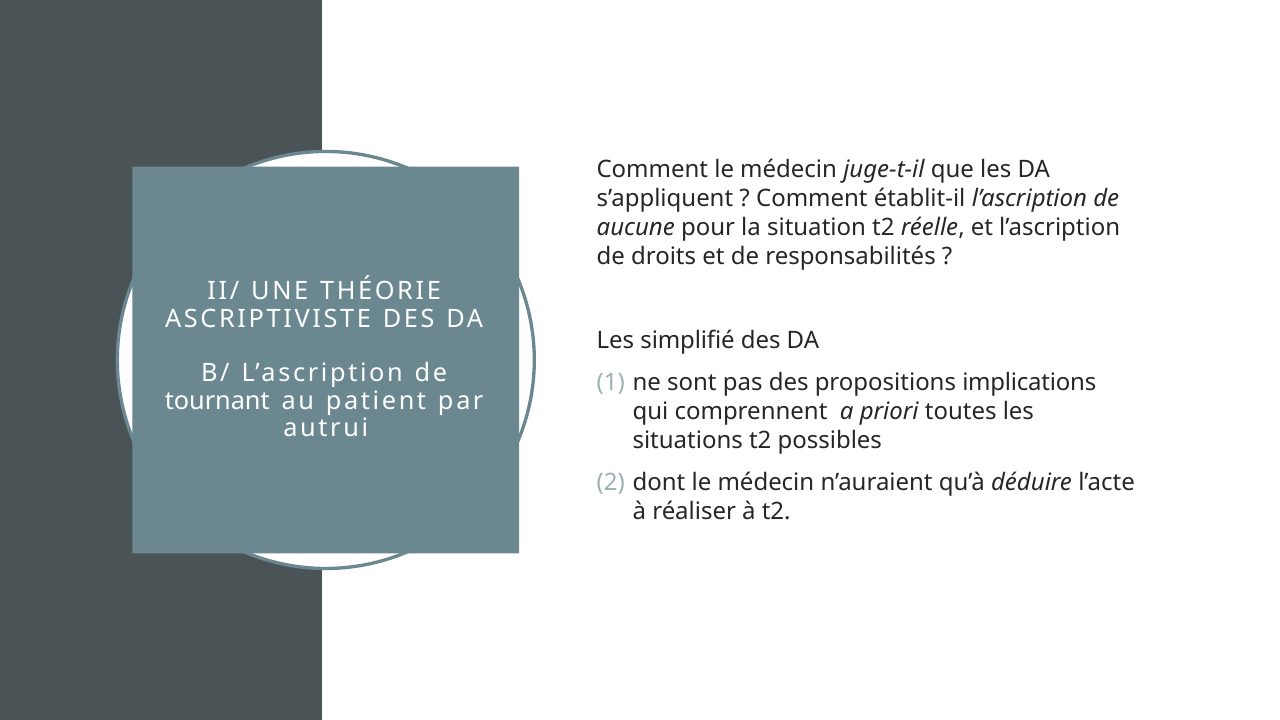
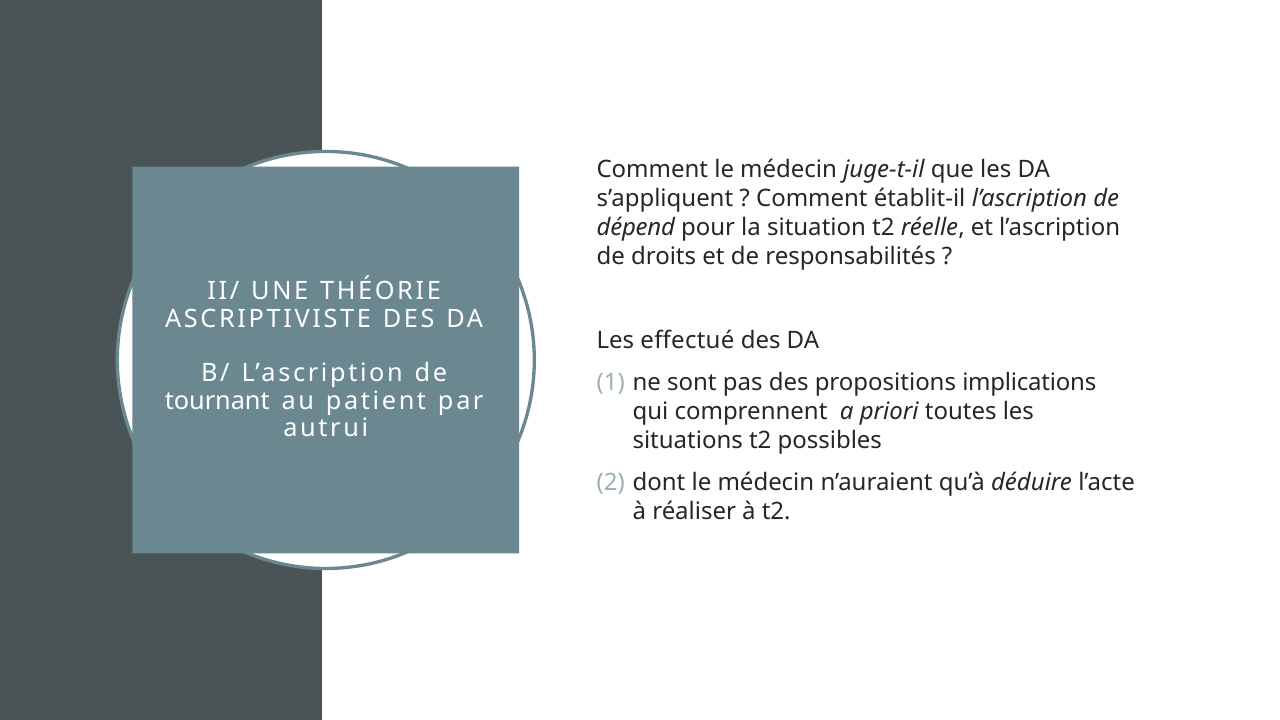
aucune: aucune -> dépend (636, 228)
simplifié: simplifié -> effectué (687, 341)
